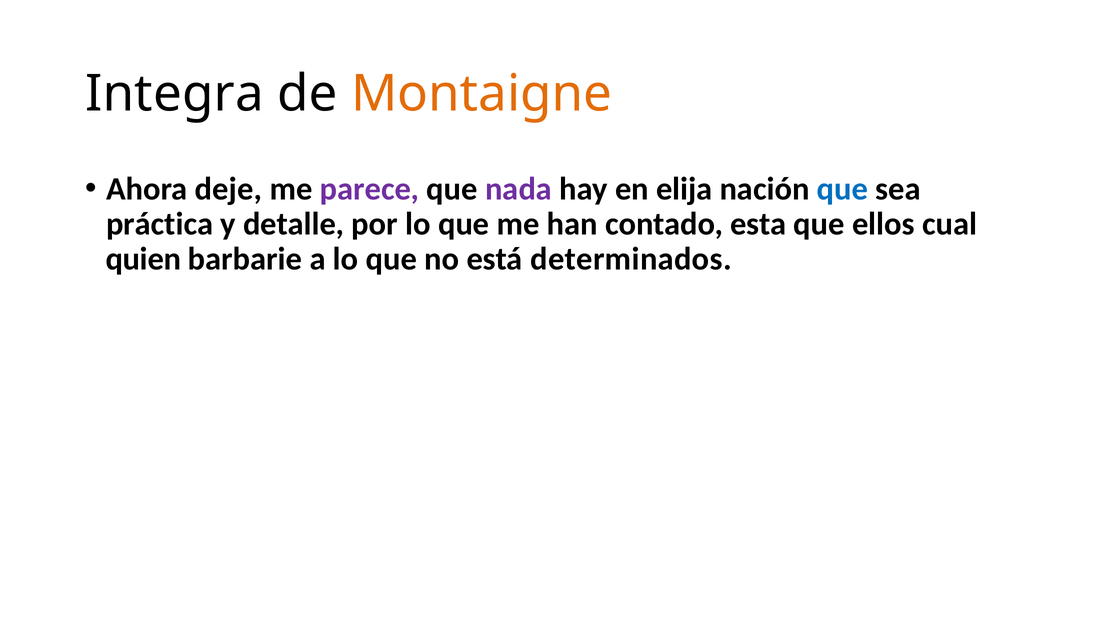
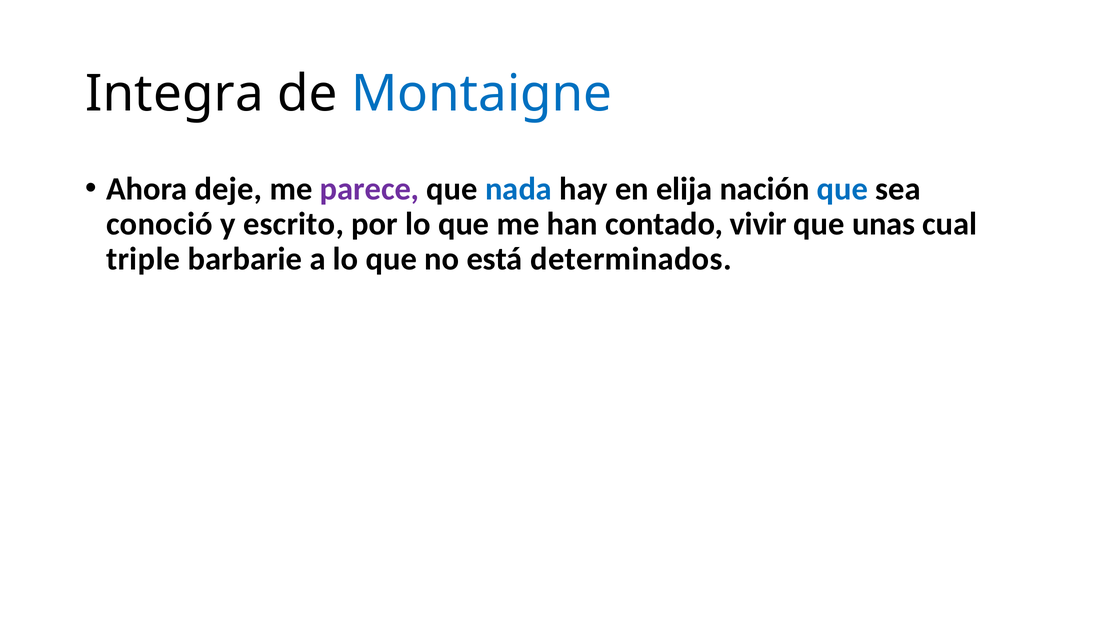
Montaigne colour: orange -> blue (482, 94)
nada colour: purple -> blue (519, 189)
práctica: práctica -> conoció (159, 224)
detalle: detalle -> escrito (294, 224)
esta: esta -> vivir (758, 224)
ellos: ellos -> unas (884, 224)
quien: quien -> triple (143, 259)
